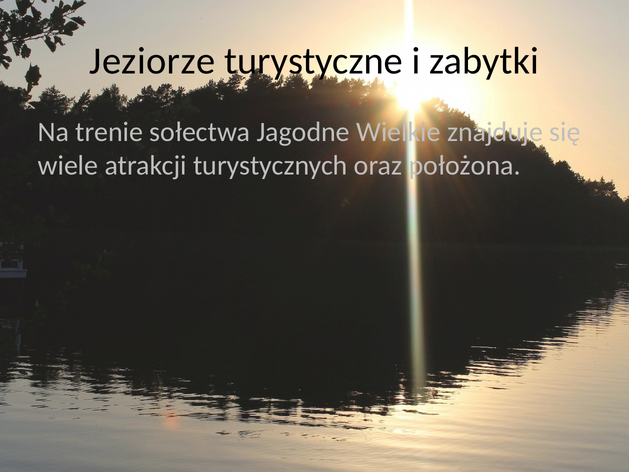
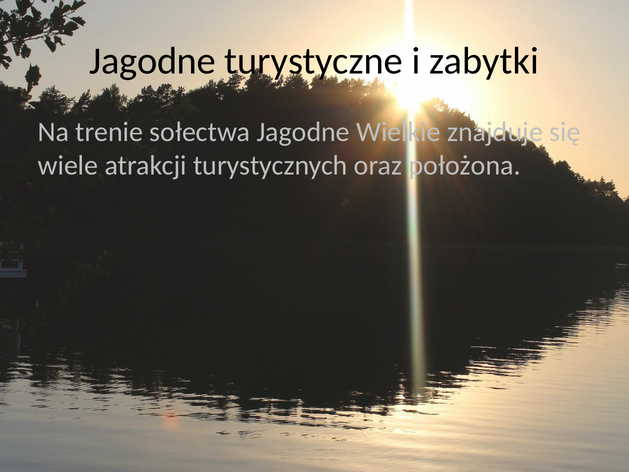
Jeziorze: Jeziorze -> Jagodne (153, 61)
